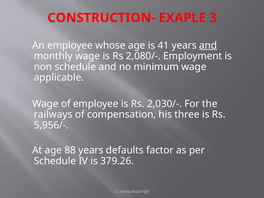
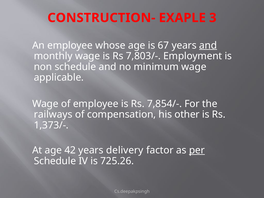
41: 41 -> 67 (163, 45)
2,080/-: 2,080/- -> 7,803/- (143, 56)
2,030/-: 2,030/- -> 7,854/- (164, 104)
three: three -> other (187, 114)
5,956/-: 5,956/- -> 1,373/- (51, 125)
88: 88 -> 42 (70, 150)
defaults: defaults -> delivery (125, 150)
per underline: none -> present (197, 150)
379.26: 379.26 -> 725.26 (117, 161)
